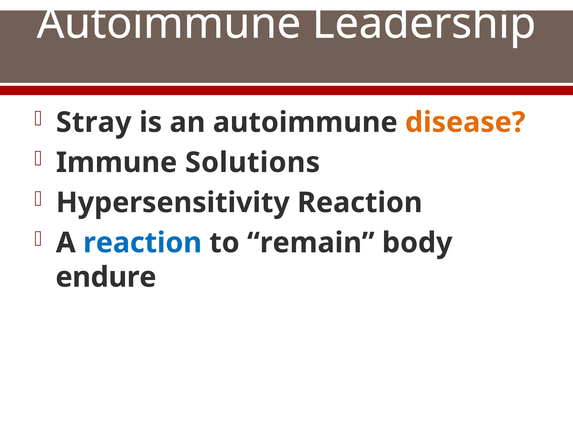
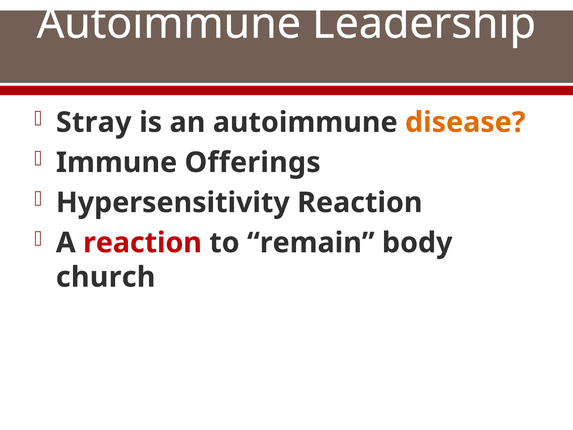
Solutions: Solutions -> Offerings (253, 162)
reaction colour: blue -> red (143, 243)
endure: endure -> church (106, 277)
